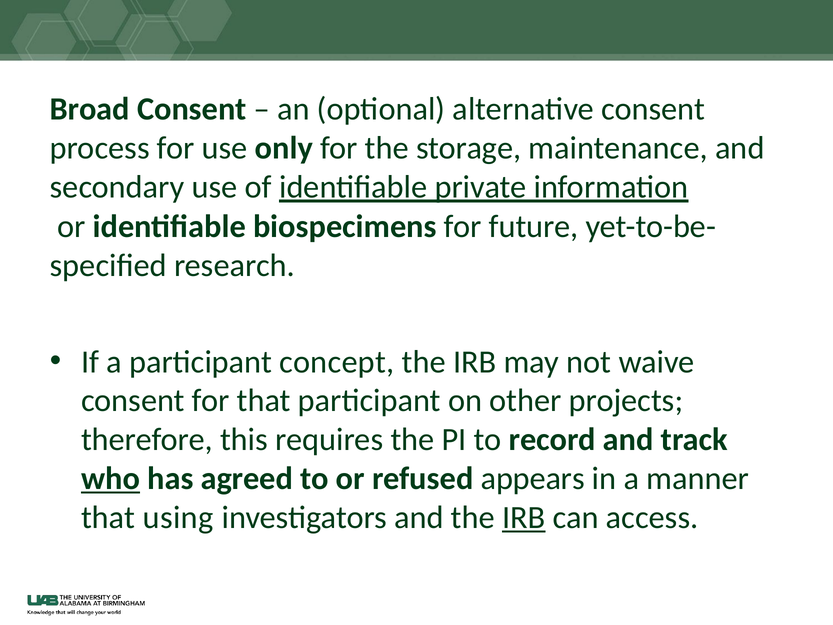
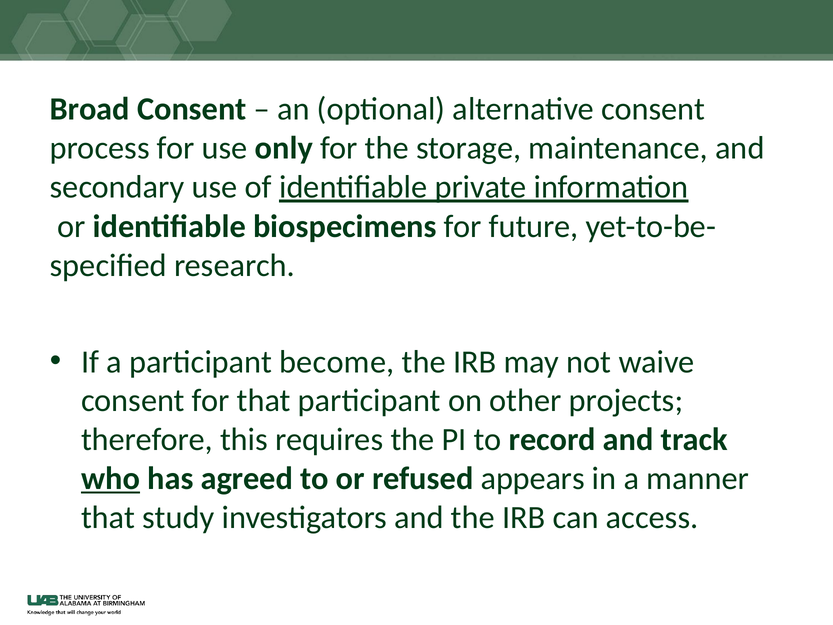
concept: concept -> become (337, 362)
using: using -> study (178, 517)
IRB underline: present -> none (524, 517)
